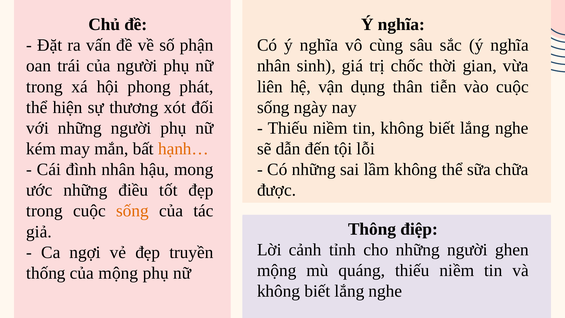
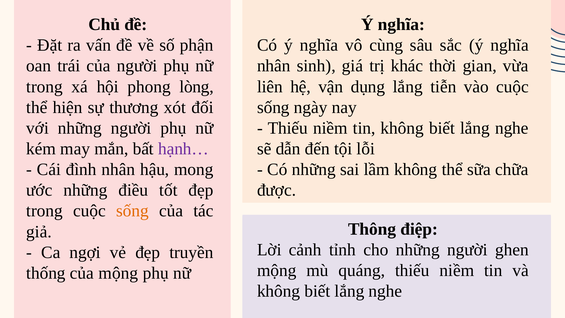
chốc: chốc -> khác (407, 66)
phát: phát -> lòng (197, 87)
dụng thân: thân -> lắng (408, 87)
hạnh… colour: orange -> purple (183, 149)
